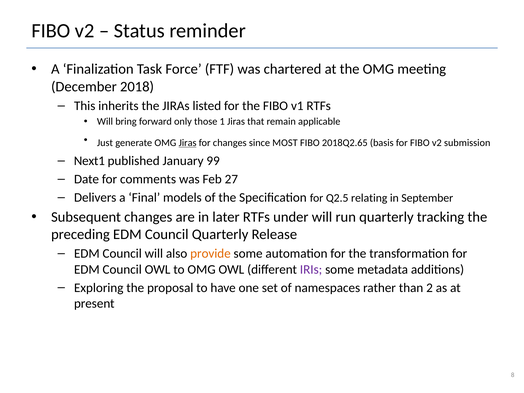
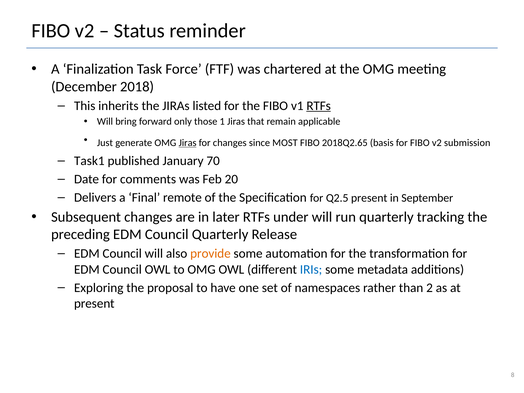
RTFs underline: none -> present (319, 106)
Next1: Next1 -> Task1 (89, 161)
99: 99 -> 70 (213, 161)
27: 27 -> 20 (231, 179)
models: models -> remote (182, 197)
Q2.5 relating: relating -> present (369, 198)
IRIs colour: purple -> blue (311, 269)
